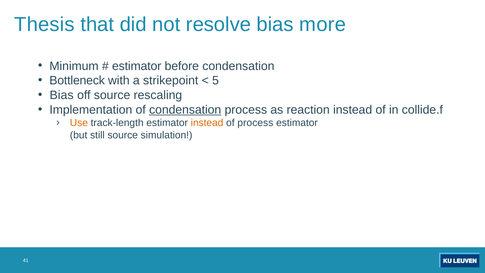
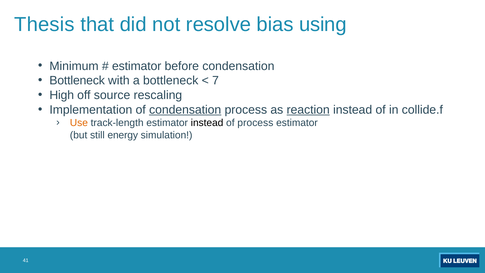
more: more -> using (323, 24)
a strikepoint: strikepoint -> bottleneck (171, 81)
5: 5 -> 7 (215, 81)
Bias: Bias -> High (62, 95)
reaction underline: none -> present (308, 110)
instead colour: orange -> black (207, 123)
still source: source -> energy (123, 135)
